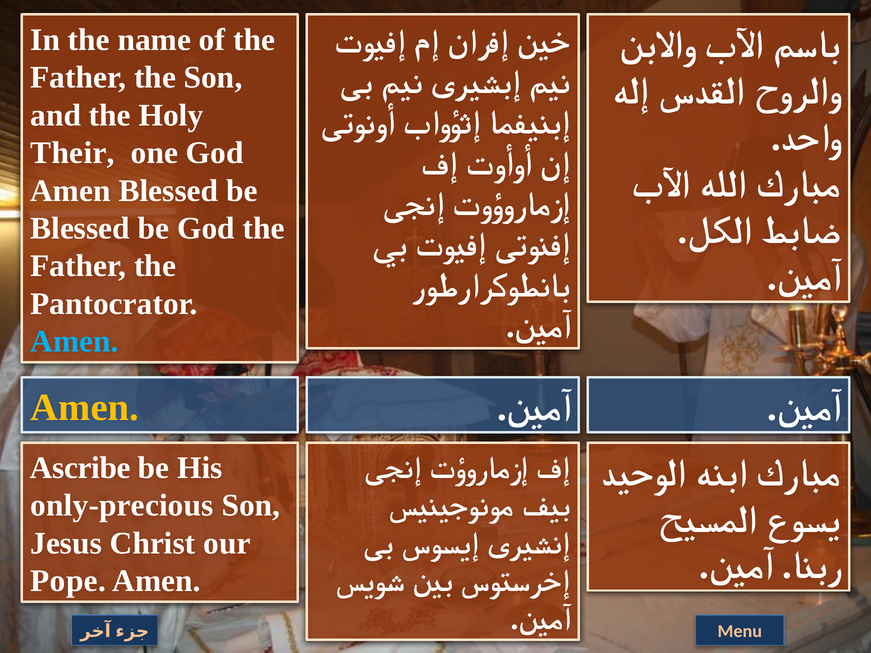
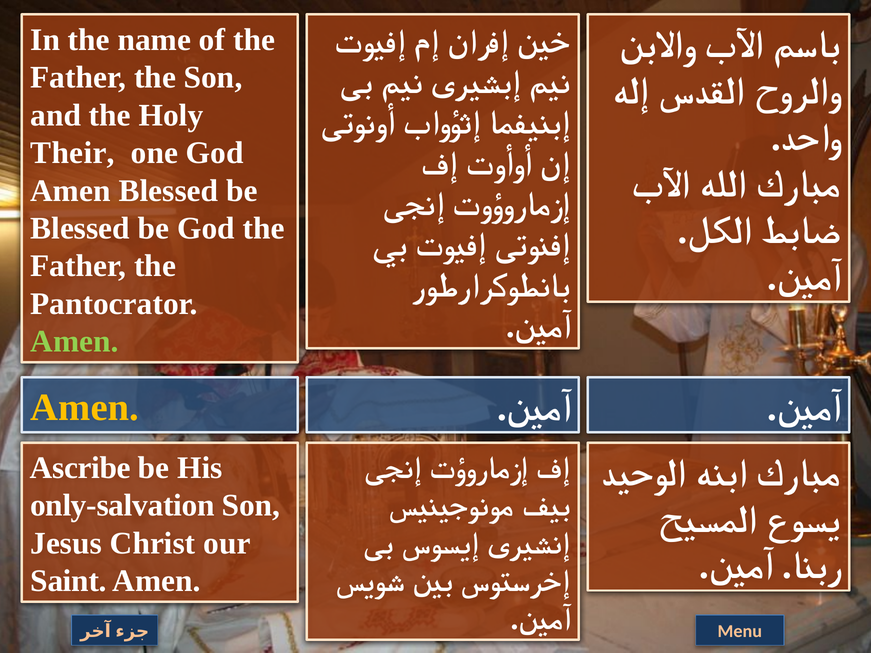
Amen colour: light blue -> light green (74, 342)
only-precious: only-precious -> only-salvation (122, 506)
Pope: Pope -> Saint (69, 581)
